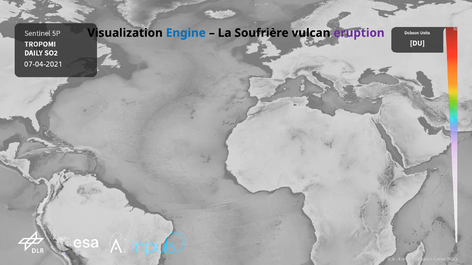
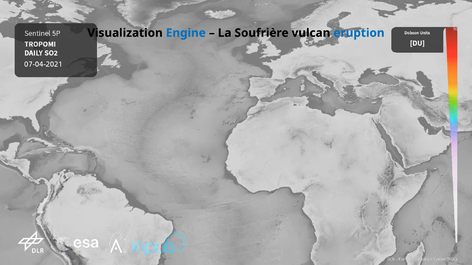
eruption colour: purple -> blue (359, 33)
